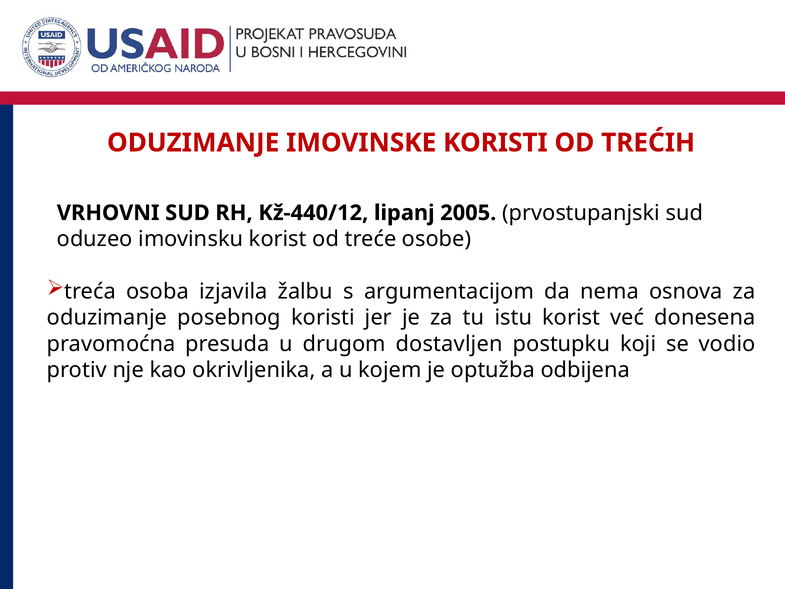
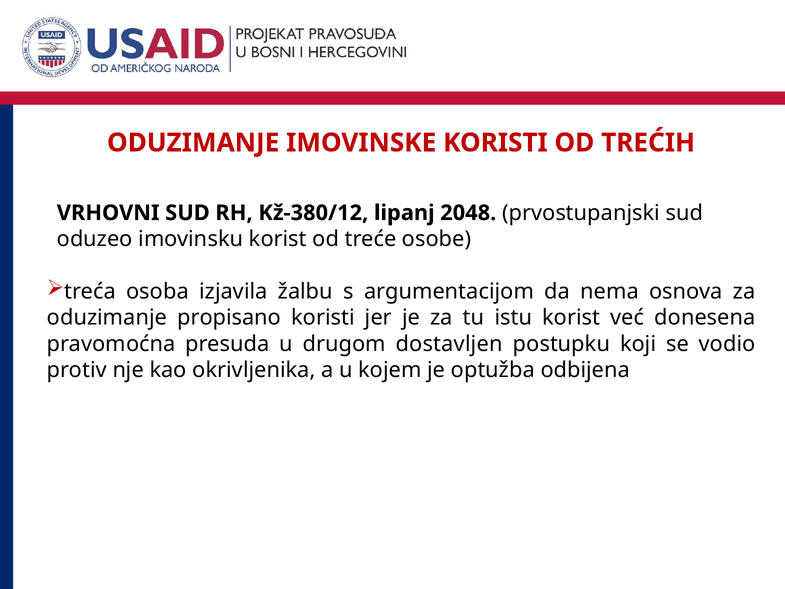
Kž-440/12: Kž-440/12 -> Kž-380/12 (313, 213)
2005: 2005 -> 2048 (468, 213)
posebnog: posebnog -> propisano (229, 318)
